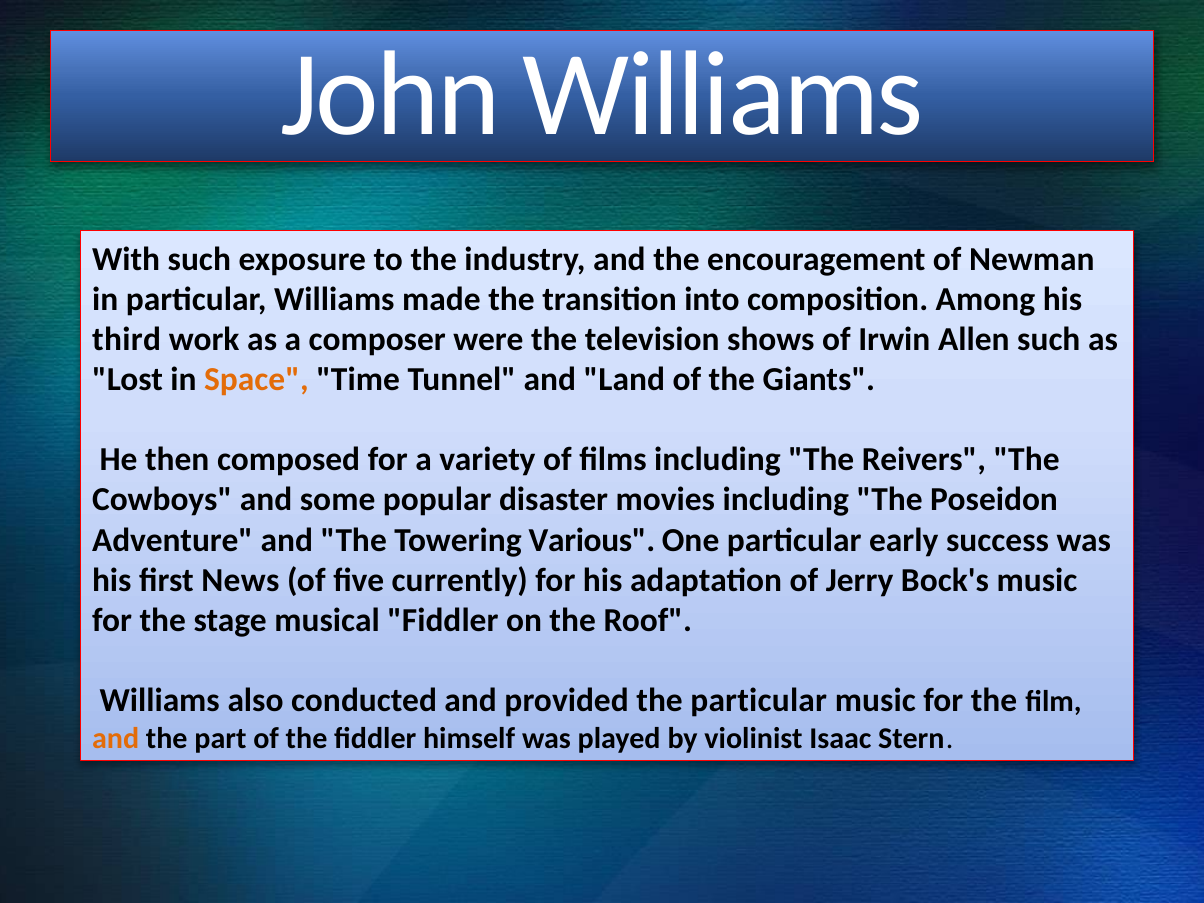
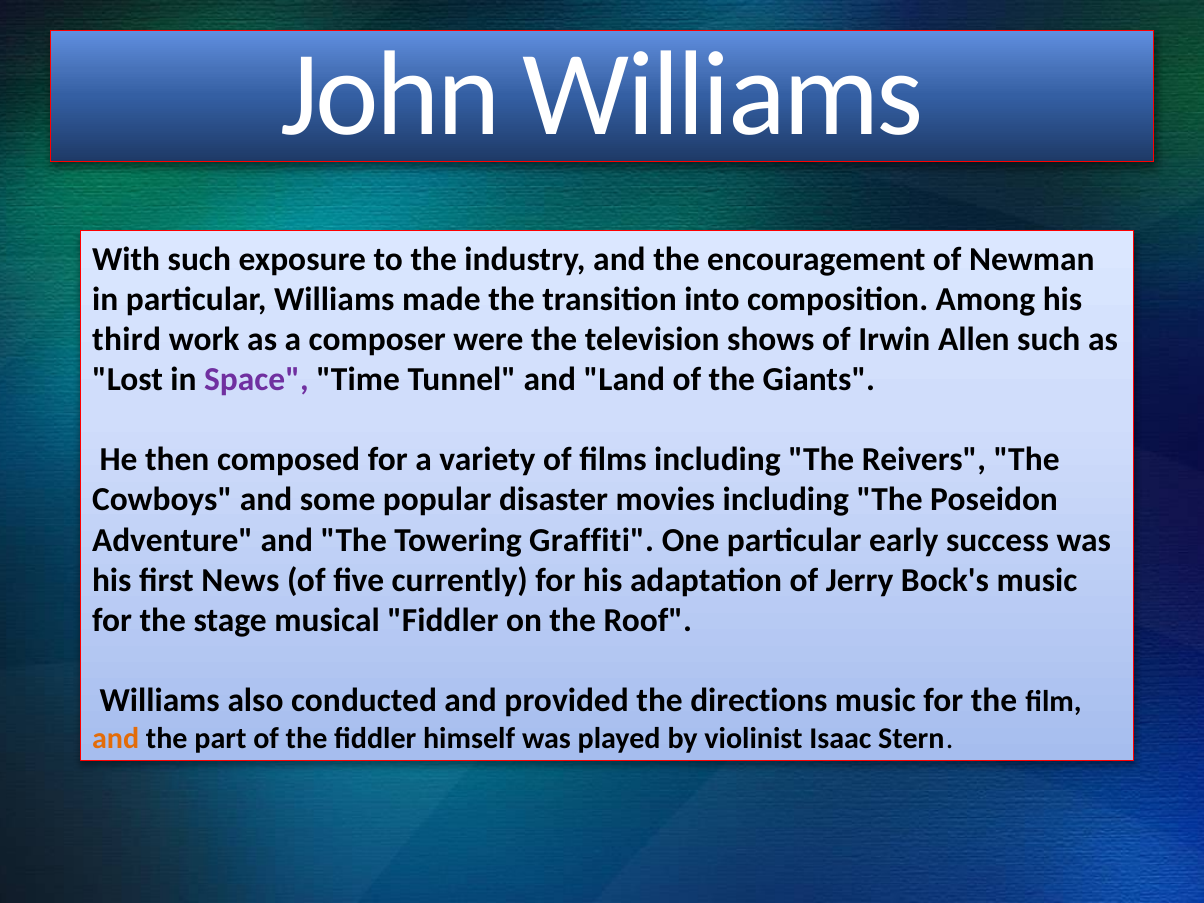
Space colour: orange -> purple (256, 379)
Various: Various -> Graffiti (592, 540)
the particular: particular -> directions (759, 701)
